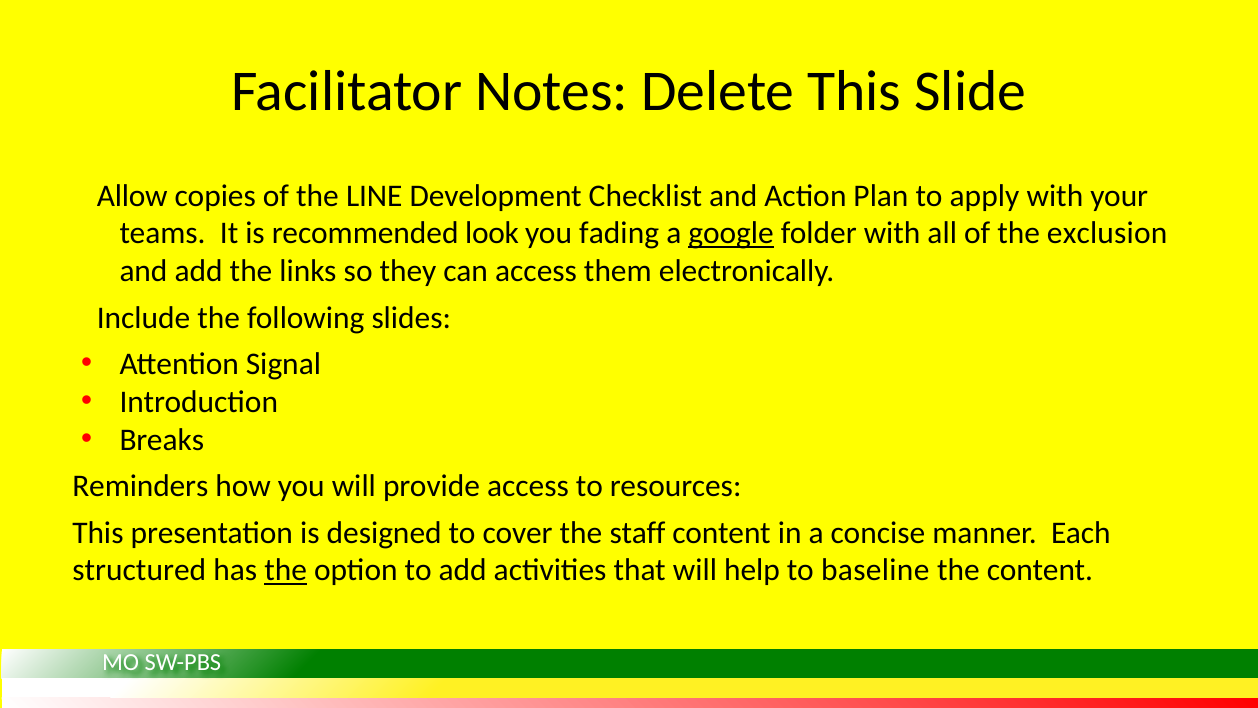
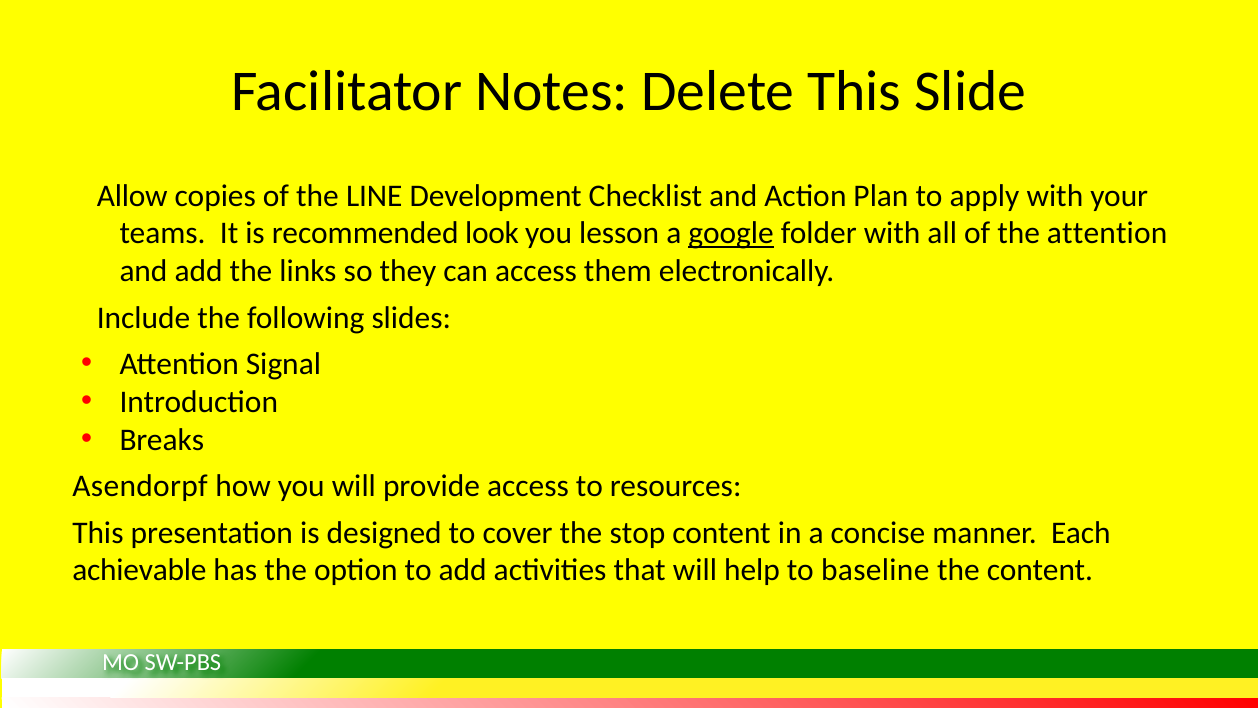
fading: fading -> lesson (619, 233)
the exclusion: exclusion -> attention (1107, 233)
Reminders: Reminders -> Asendorpf (140, 486)
staff: staff -> stop (637, 532)
structured: structured -> achievable (139, 570)
the underline: present -> none (286, 570)
